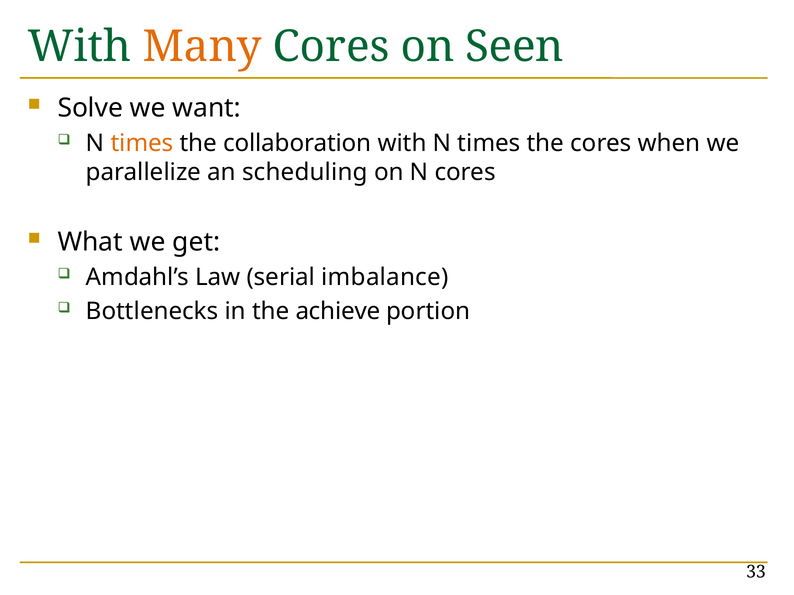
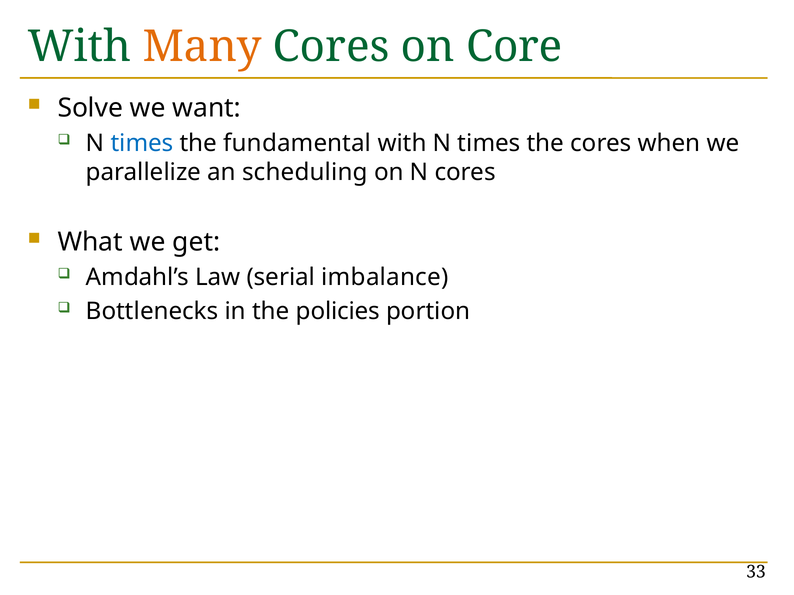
Seen: Seen -> Core (514, 47)
times colour: orange -> blue (142, 143)
collaboration: collaboration -> fundamental (297, 143)
achieve: achieve -> policies (338, 311)
